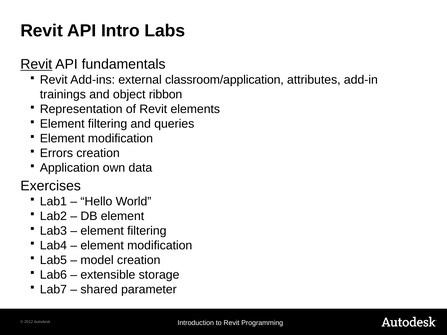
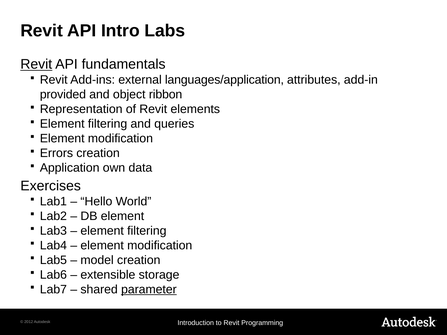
classroom/application: classroom/application -> languages/application (224, 80)
trainings: trainings -> provided (63, 95)
parameter underline: none -> present (149, 290)
